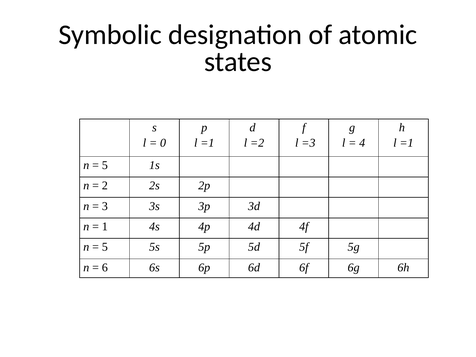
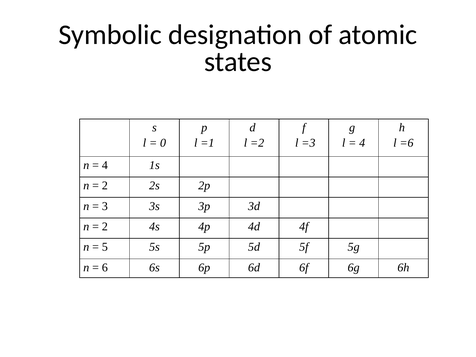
=1: =1 -> =6 (407, 143)
5: 5 -> 4 (105, 165)
1: 1 -> 2 (105, 227)
